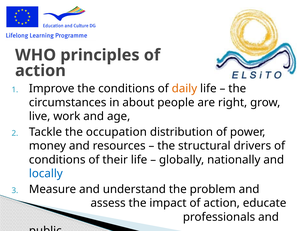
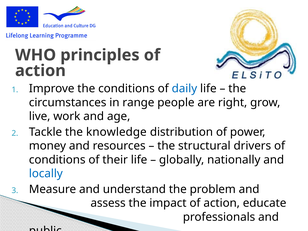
daily colour: orange -> blue (184, 89)
about: about -> range (138, 103)
occupation: occupation -> knowledge (116, 132)
